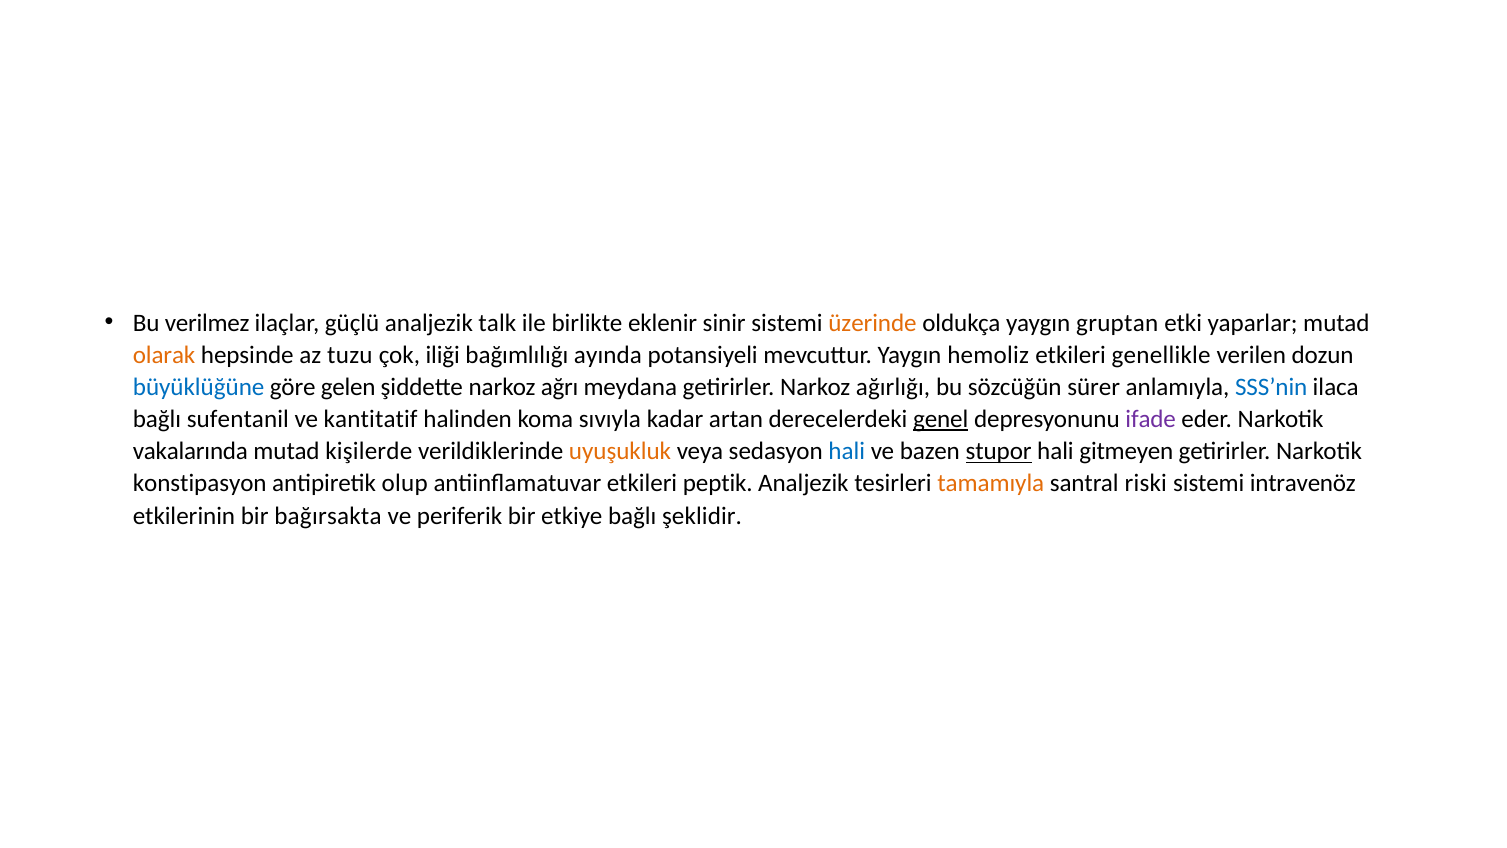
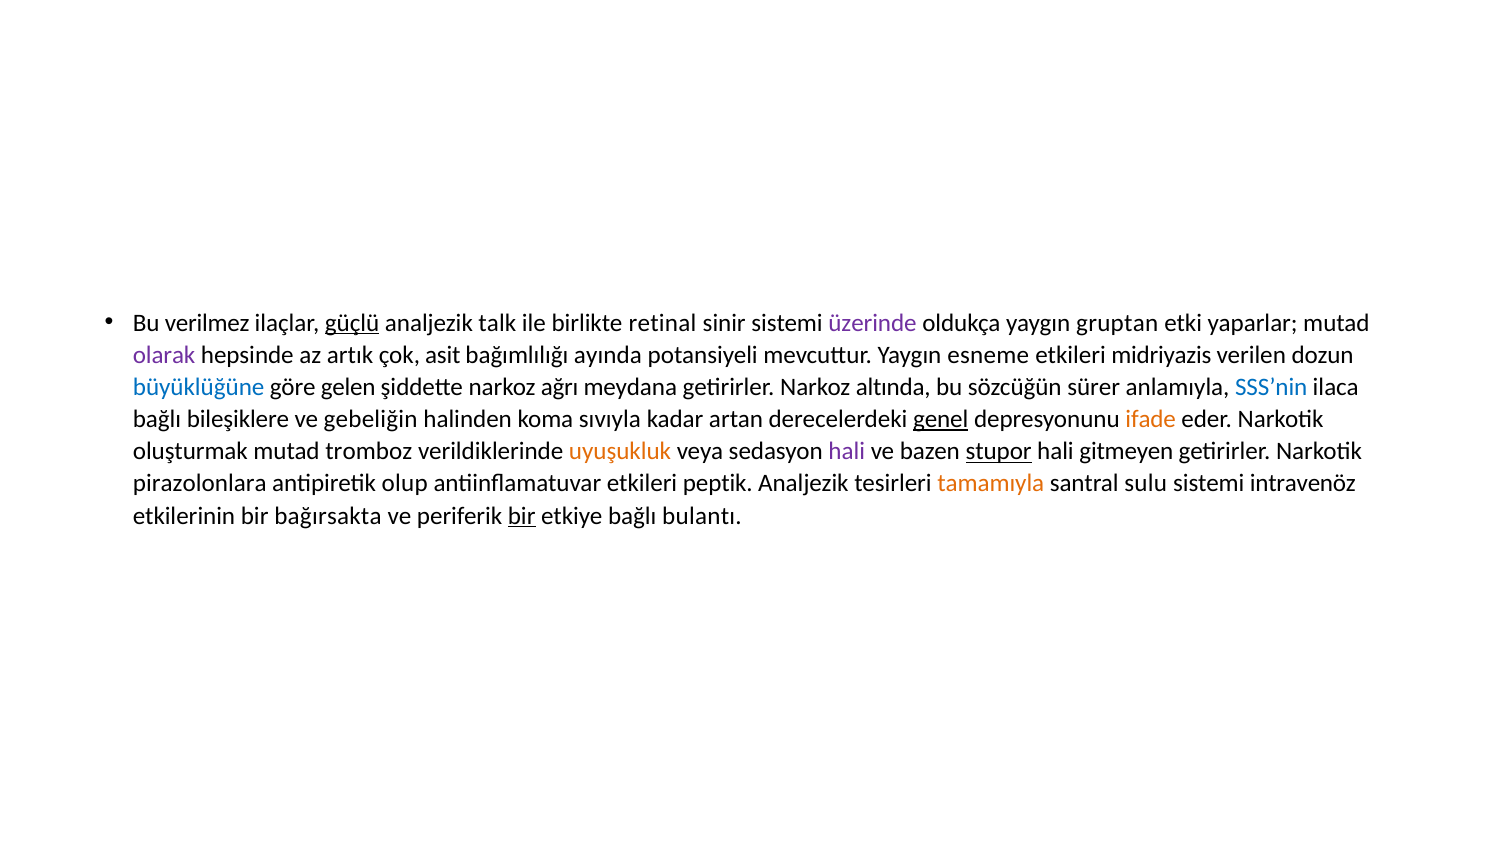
güçlü underline: none -> present (352, 323)
eklenir: eklenir -> retinal (662, 323)
üzerinde colour: orange -> purple (872, 323)
olarak colour: orange -> purple (164, 355)
tuzu: tuzu -> artık (350, 355)
iliği: iliği -> asit (443, 355)
hemoliz: hemoliz -> esneme (988, 355)
genellikle: genellikle -> midriyazis (1161, 355)
ağırlığı: ağırlığı -> altında (893, 387)
sufentanil: sufentanil -> bileşiklere (238, 419)
kantitatif: kantitatif -> gebeliğin (371, 419)
ifade colour: purple -> orange (1151, 419)
vakalarında: vakalarında -> oluşturmak (190, 451)
kişilerde: kişilerde -> tromboz (369, 451)
hali colour: blue -> purple (847, 451)
konstipasyon: konstipasyon -> pirazolonlara (200, 483)
riski: riski -> sulu (1146, 483)
bir underline: none -> present (522, 516)
şeklidir: şeklidir -> bulantı (702, 516)
